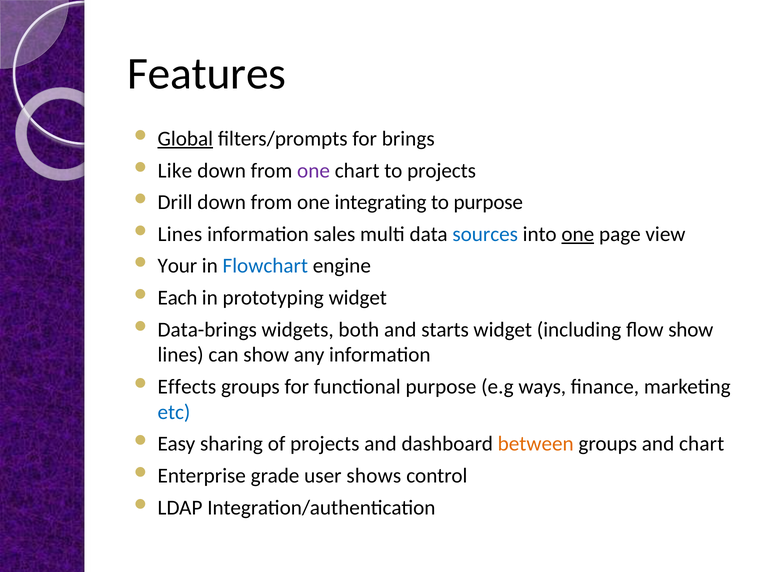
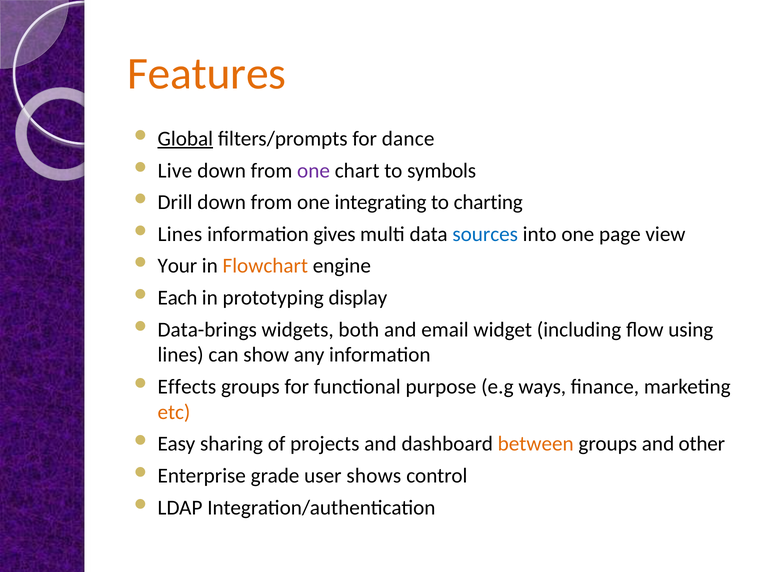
Features colour: black -> orange (207, 74)
brings: brings -> dance (408, 139)
Like: Like -> Live (175, 170)
to projects: projects -> symbols (442, 170)
to purpose: purpose -> charting (488, 202)
sales: sales -> gives (334, 234)
one underline: present -> none (578, 234)
Flowchart colour: blue -> orange (265, 266)
prototyping widget: widget -> display (358, 297)
starts: starts -> email (445, 329)
flow show: show -> using (691, 329)
etc colour: blue -> orange (174, 412)
and chart: chart -> other (702, 444)
